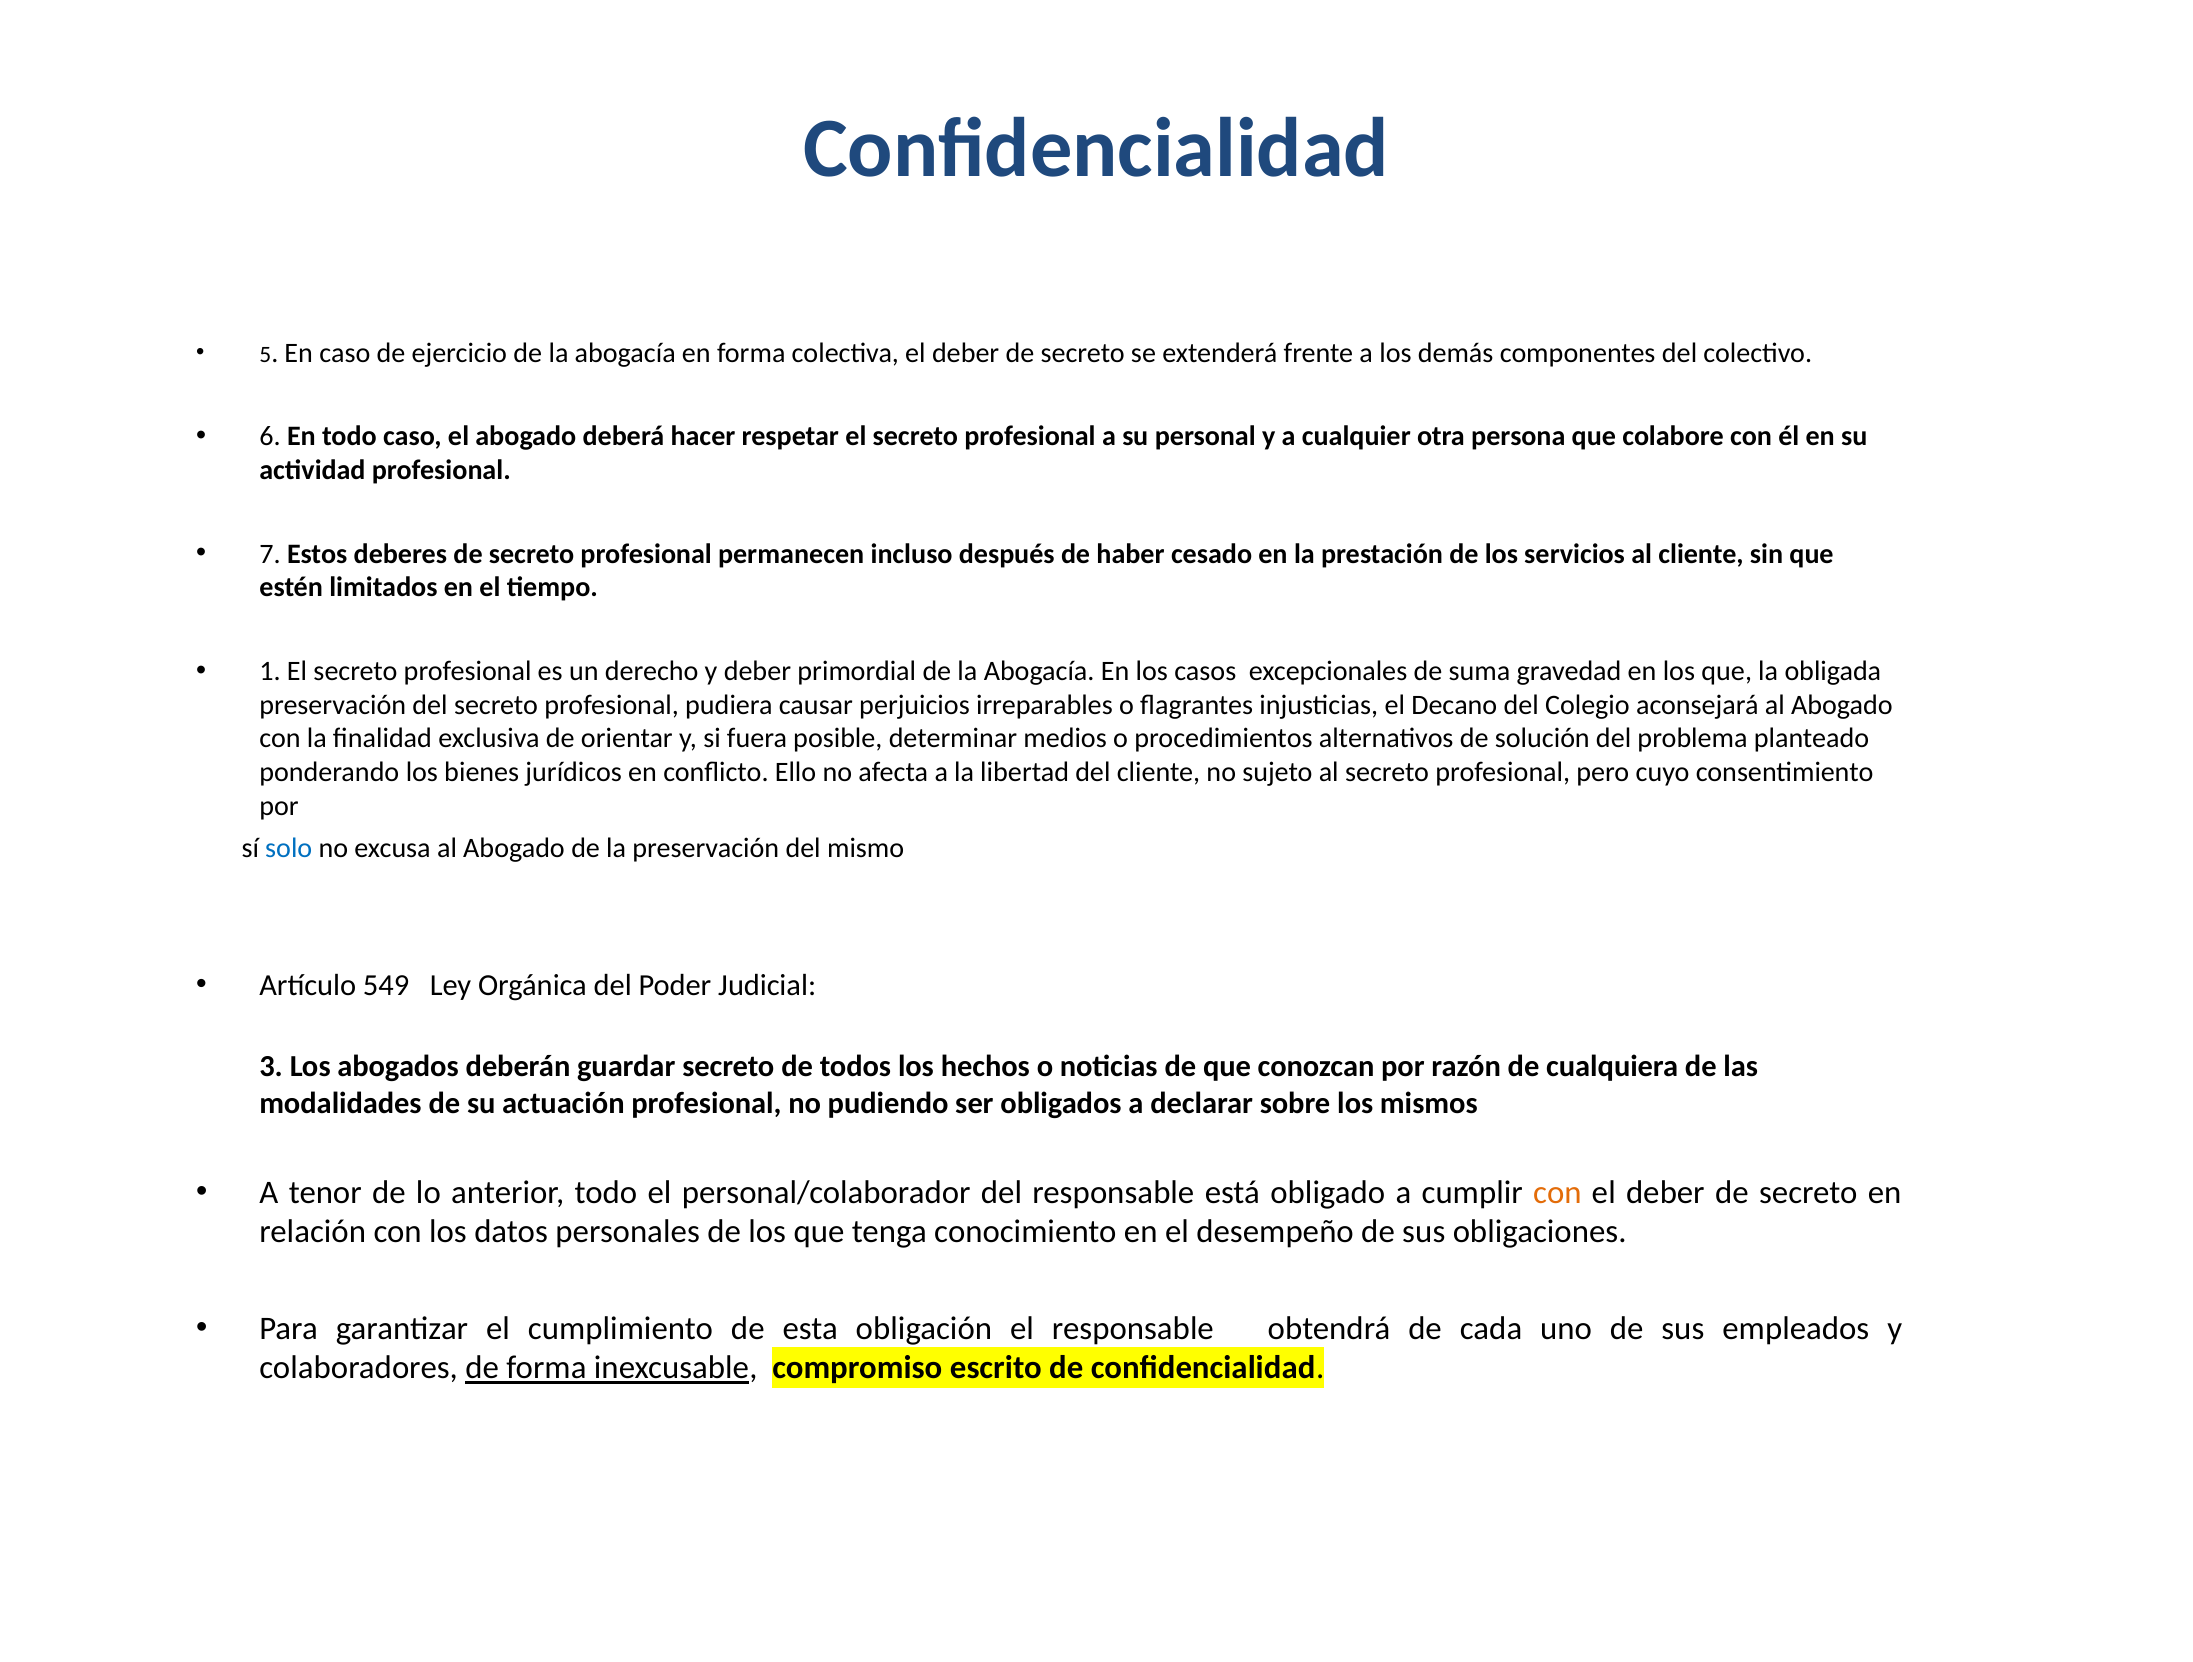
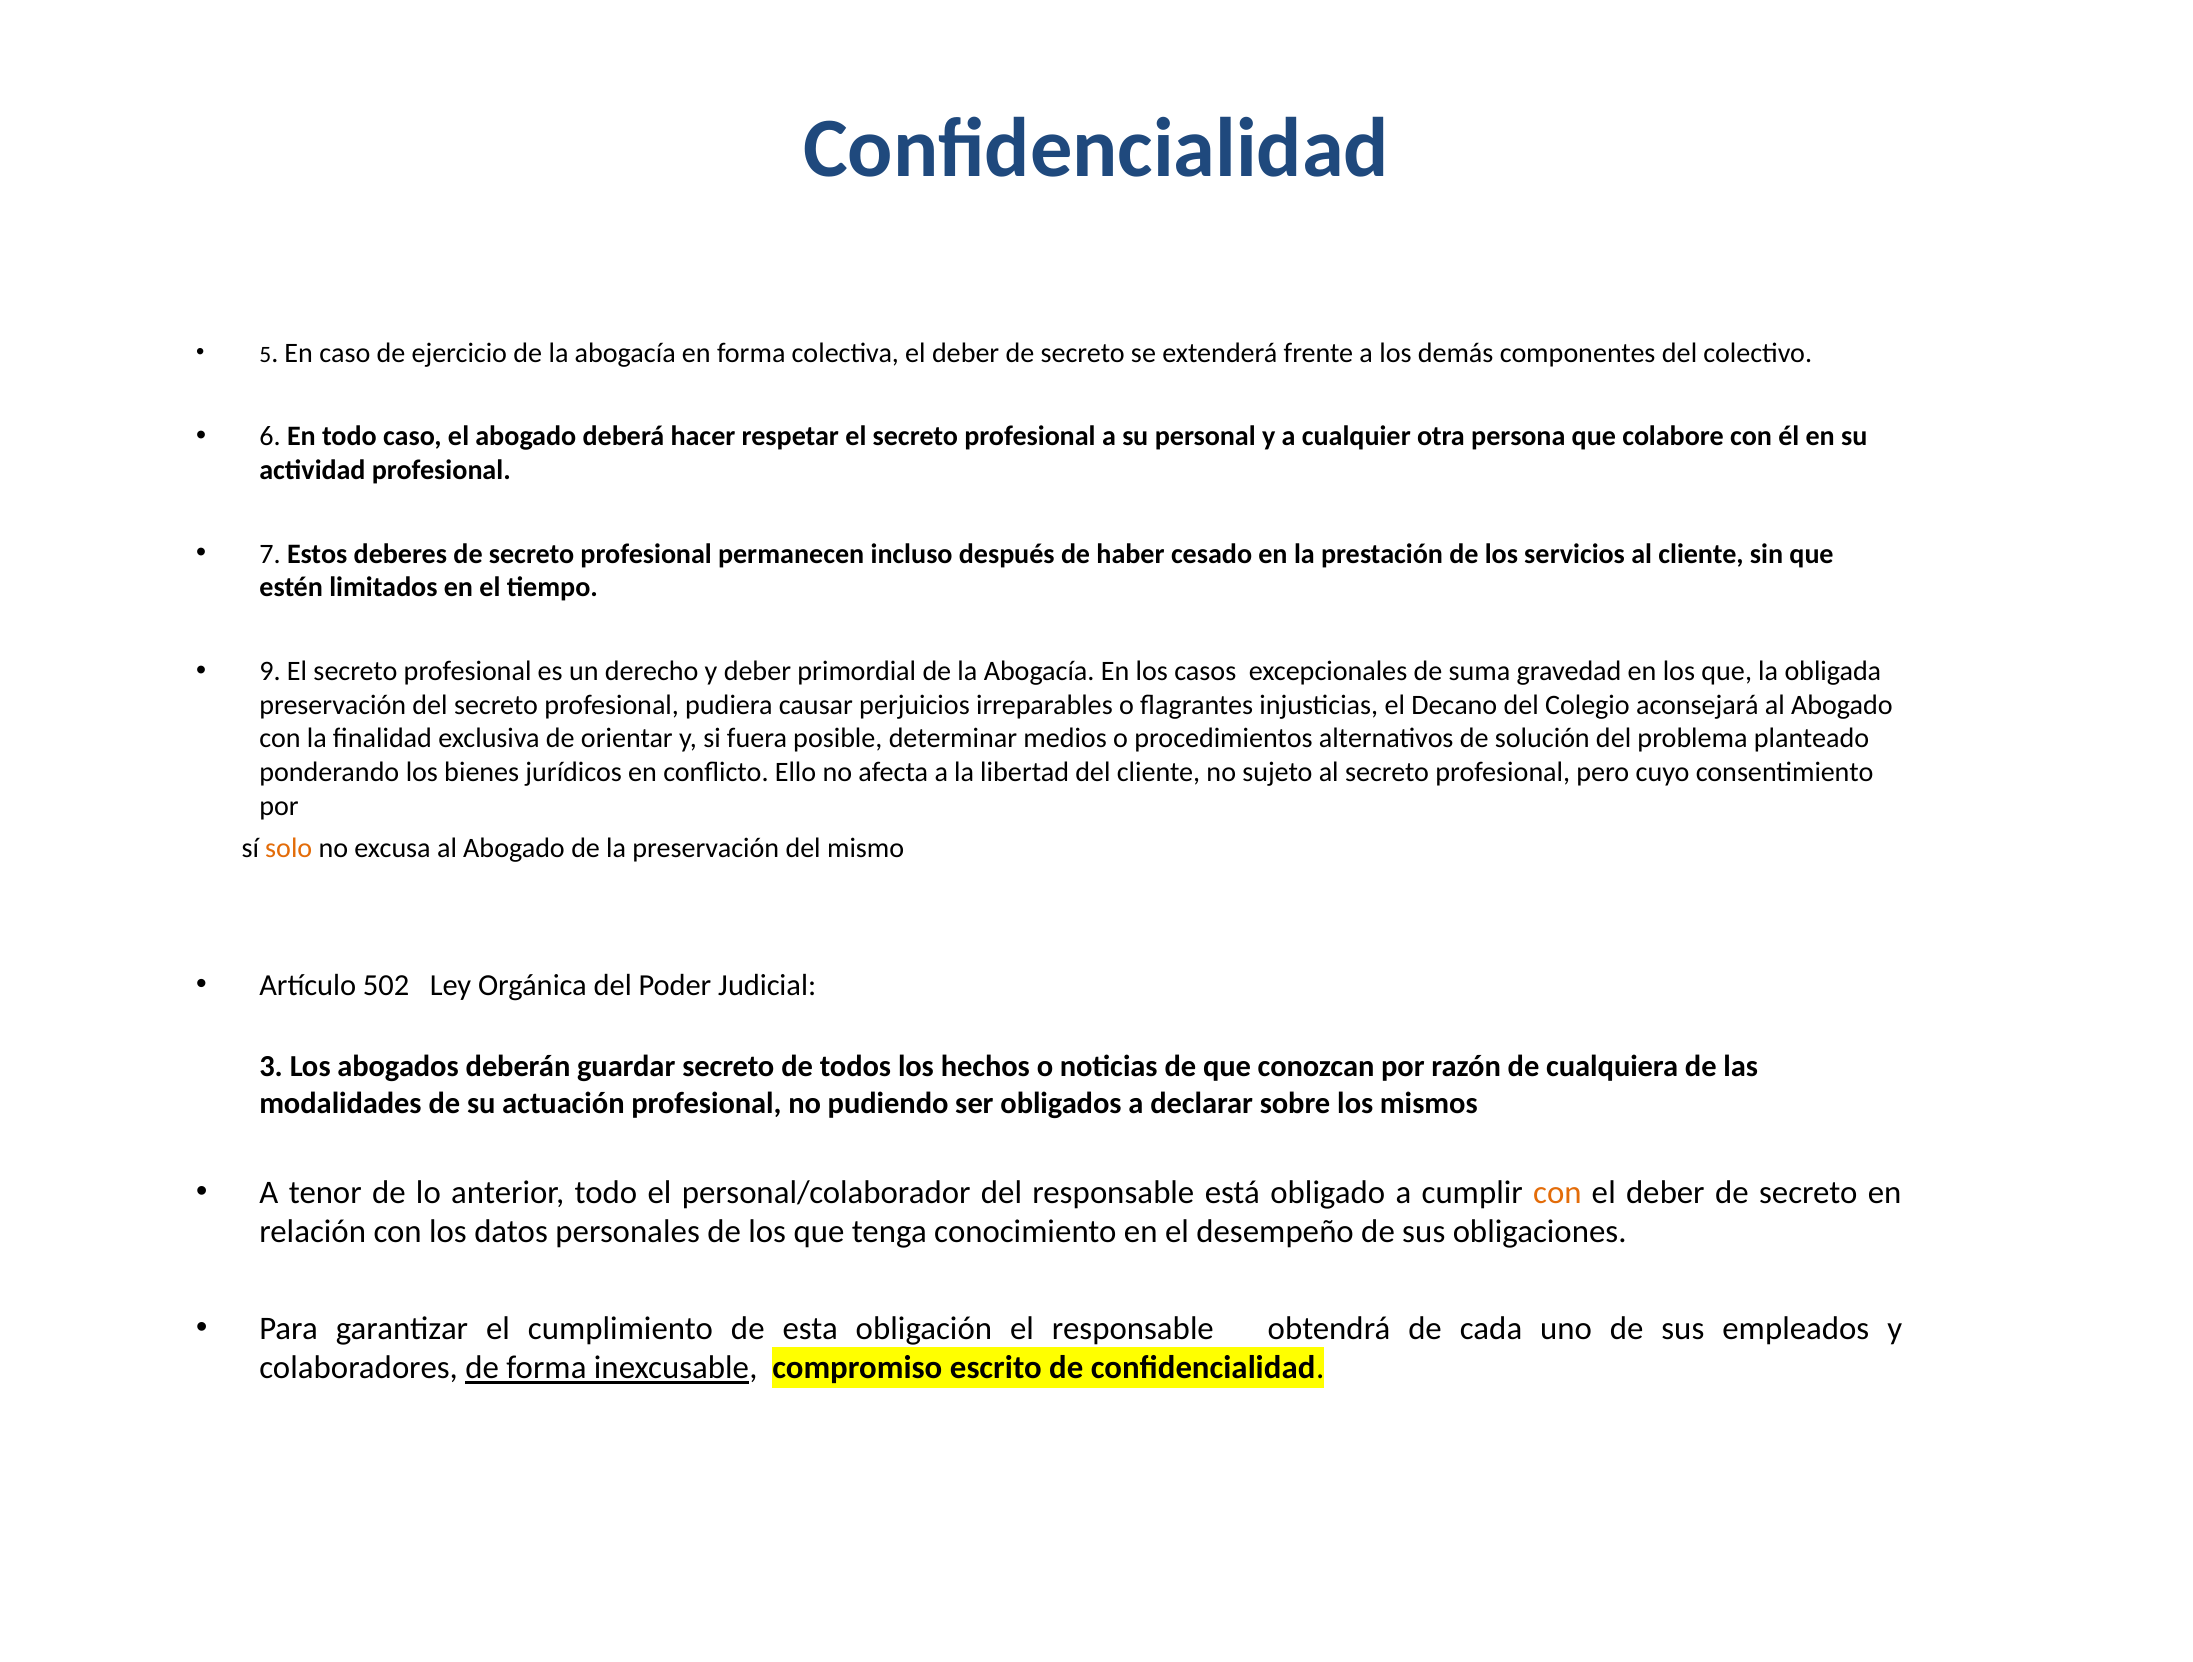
1: 1 -> 9 (270, 671)
solo colour: blue -> orange (289, 848)
549: 549 -> 502 (386, 985)
